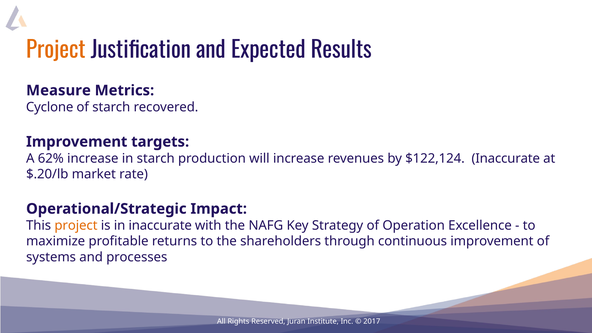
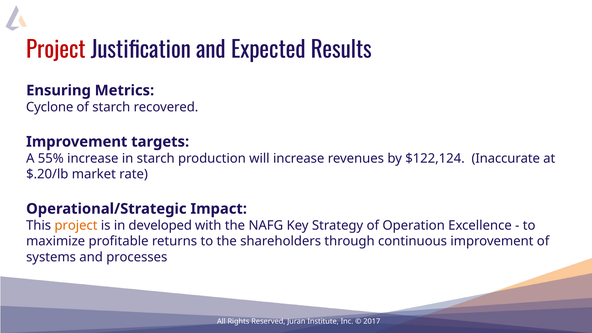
Project colour: orange -> red (56, 50)
Measure: Measure -> Ensuring (59, 90)
62%: 62% -> 55% (51, 158)
in inaccurate: inaccurate -> developed (160, 225)
